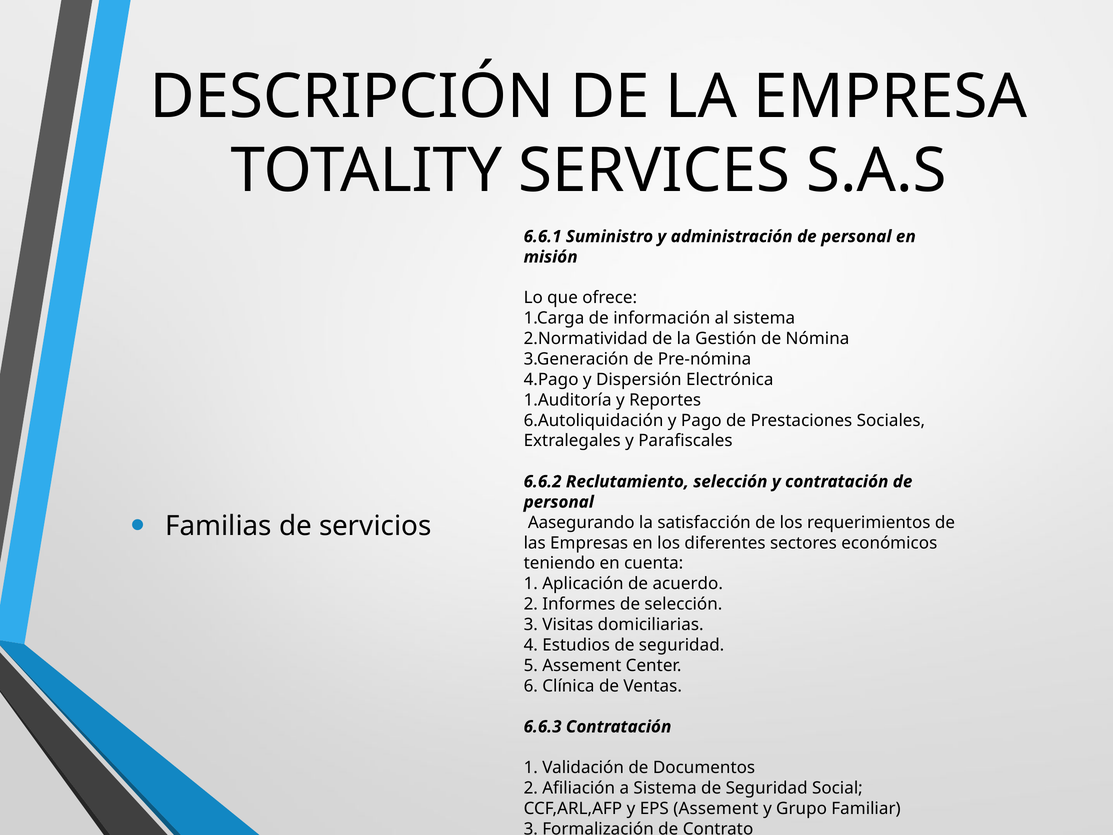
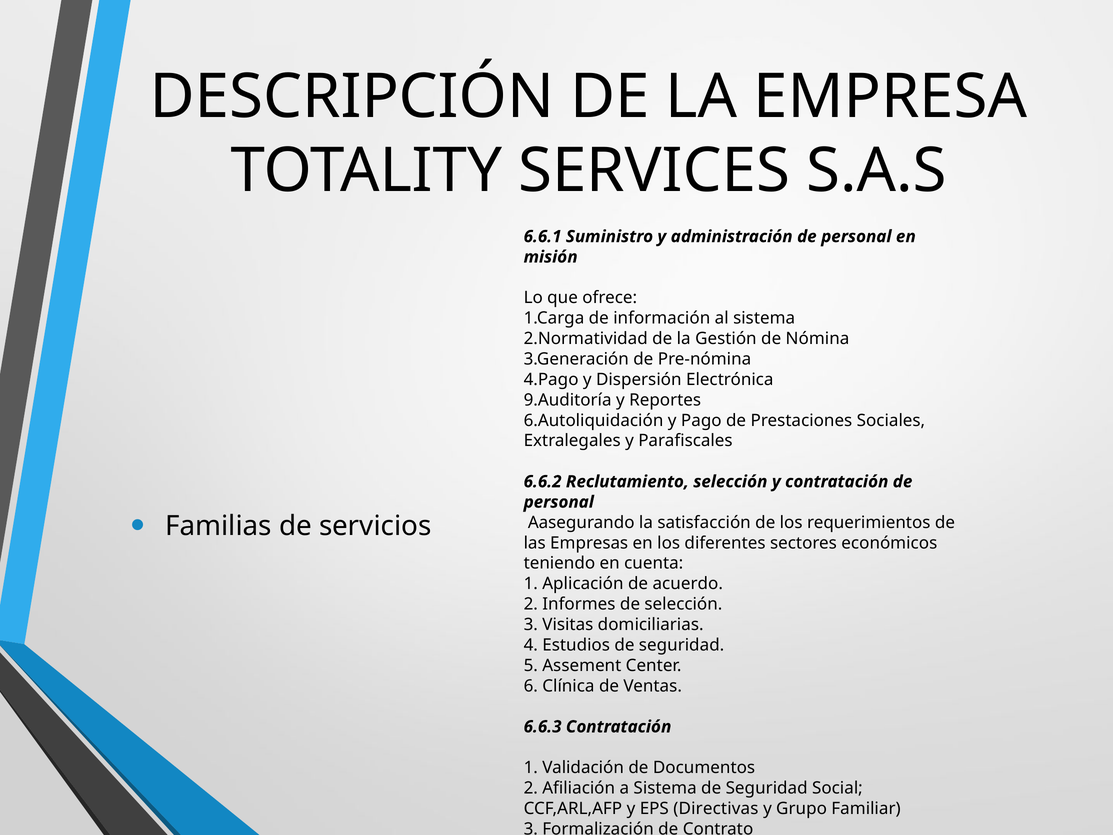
1.Auditoría: 1.Auditoría -> 9.Auditoría (568, 400)
EPS Assement: Assement -> Directivas (716, 808)
